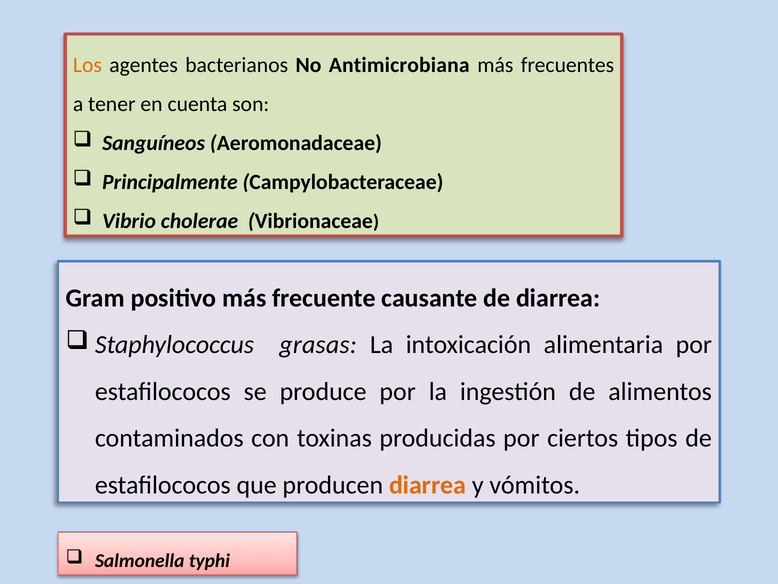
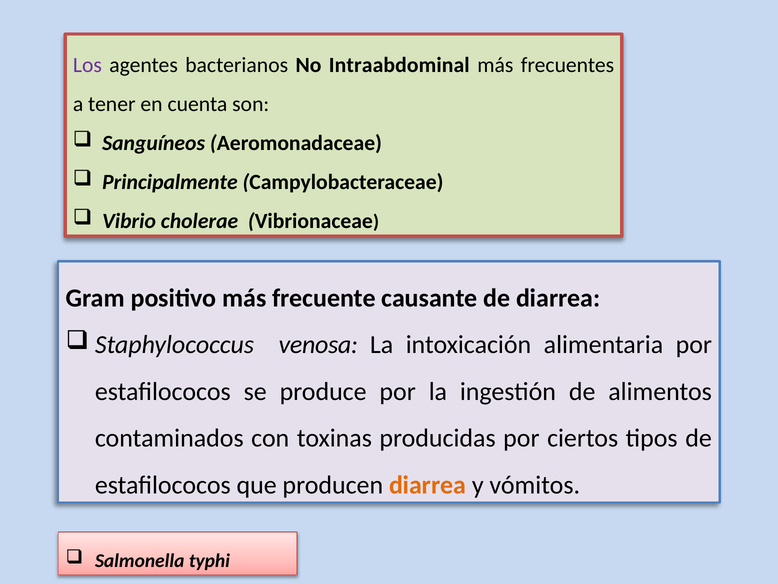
Los colour: orange -> purple (87, 65)
Antimicrobiana: Antimicrobiana -> Intraabdominal (399, 65)
grasas: grasas -> venosa (318, 345)
